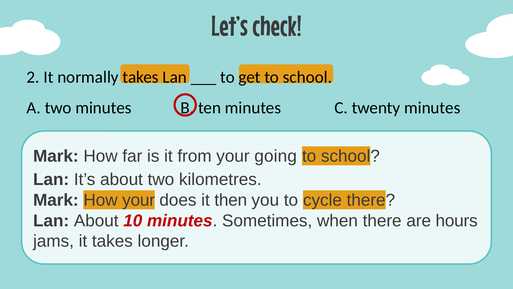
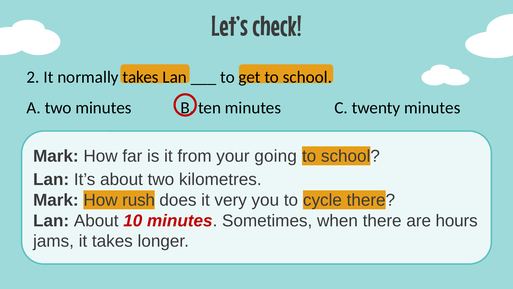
How your: your -> rush (139, 200)
then: then -> very (231, 200)
